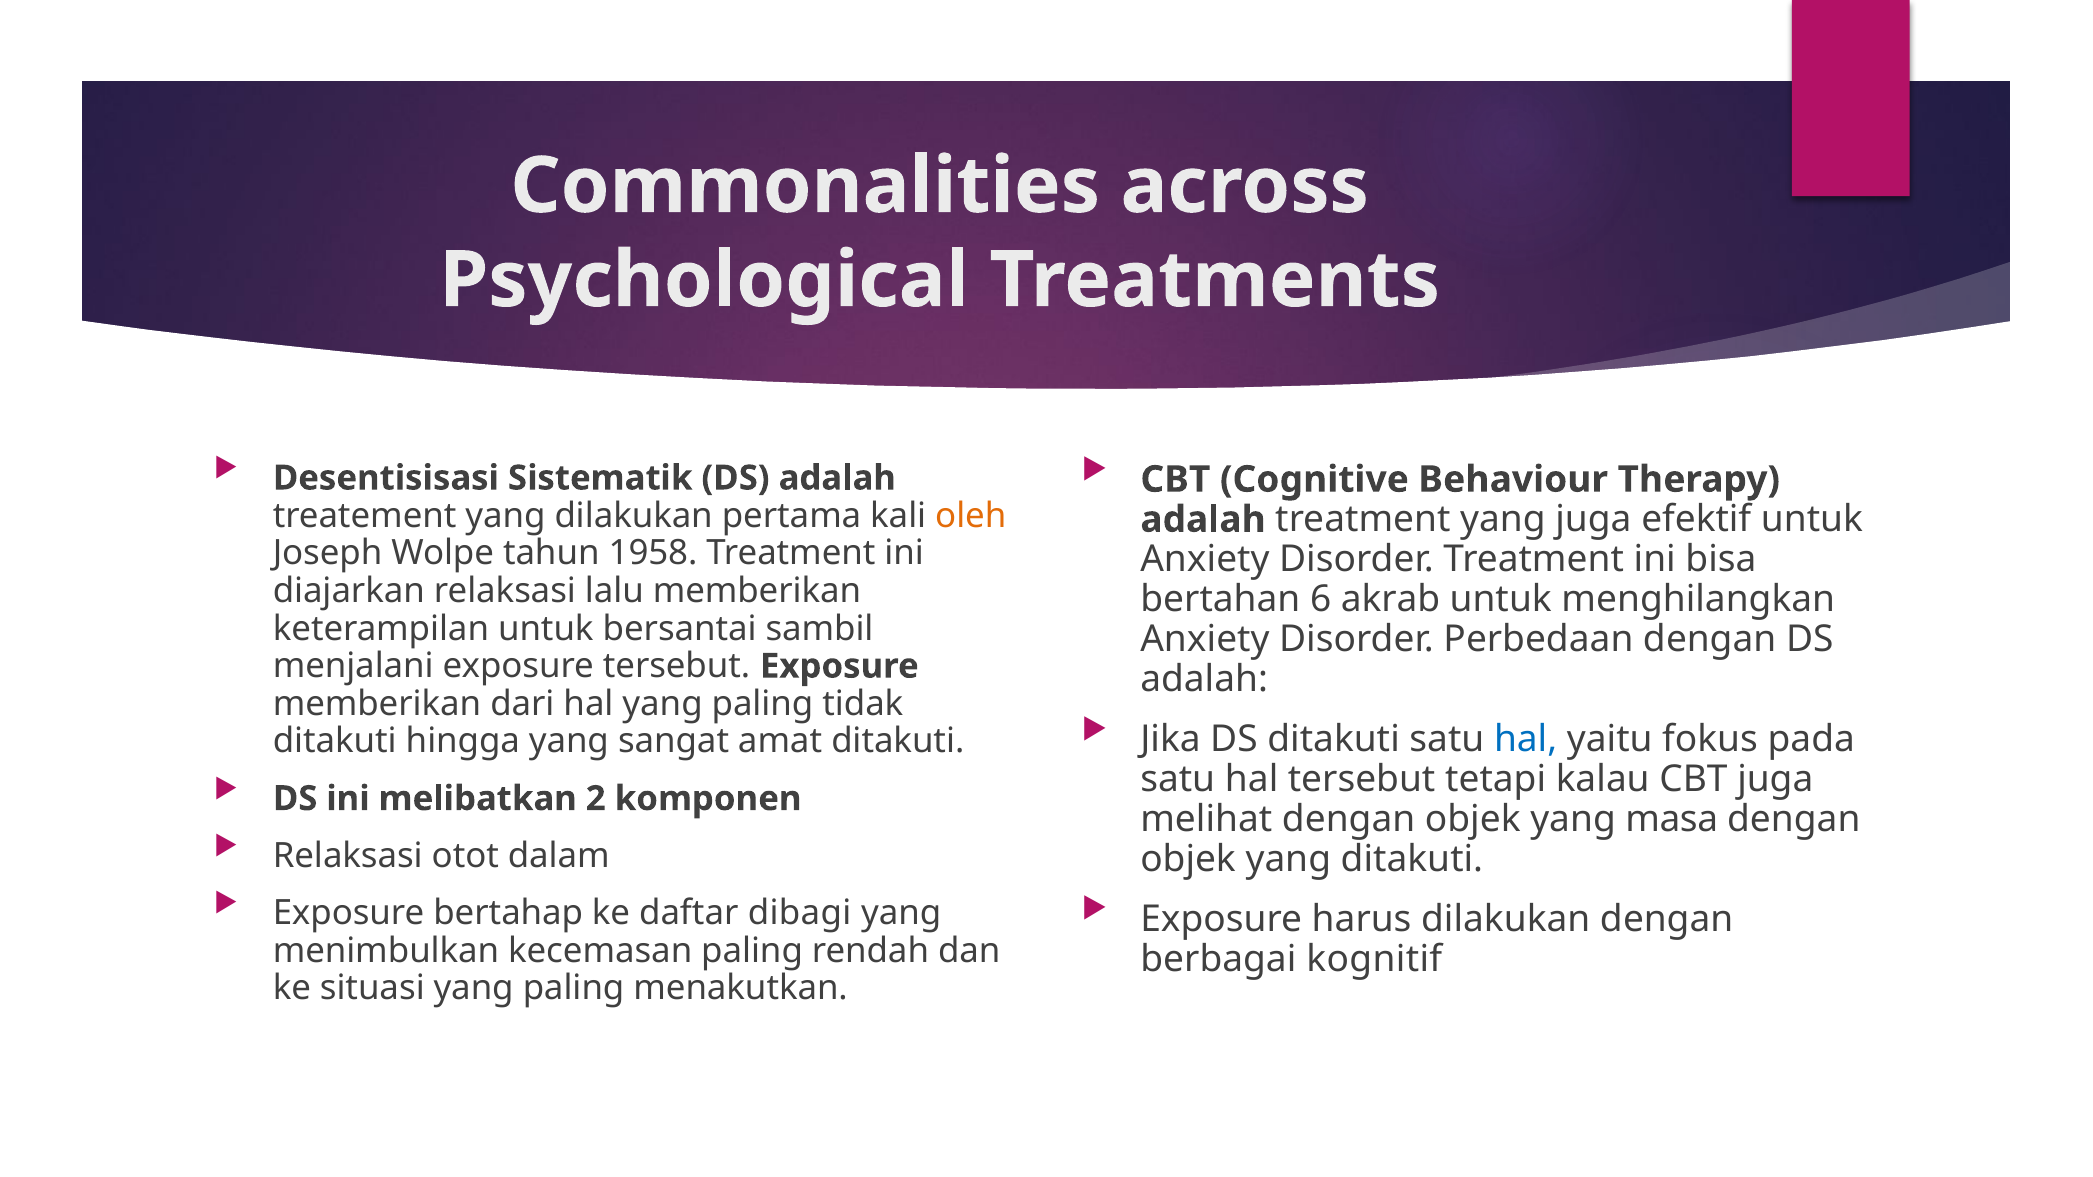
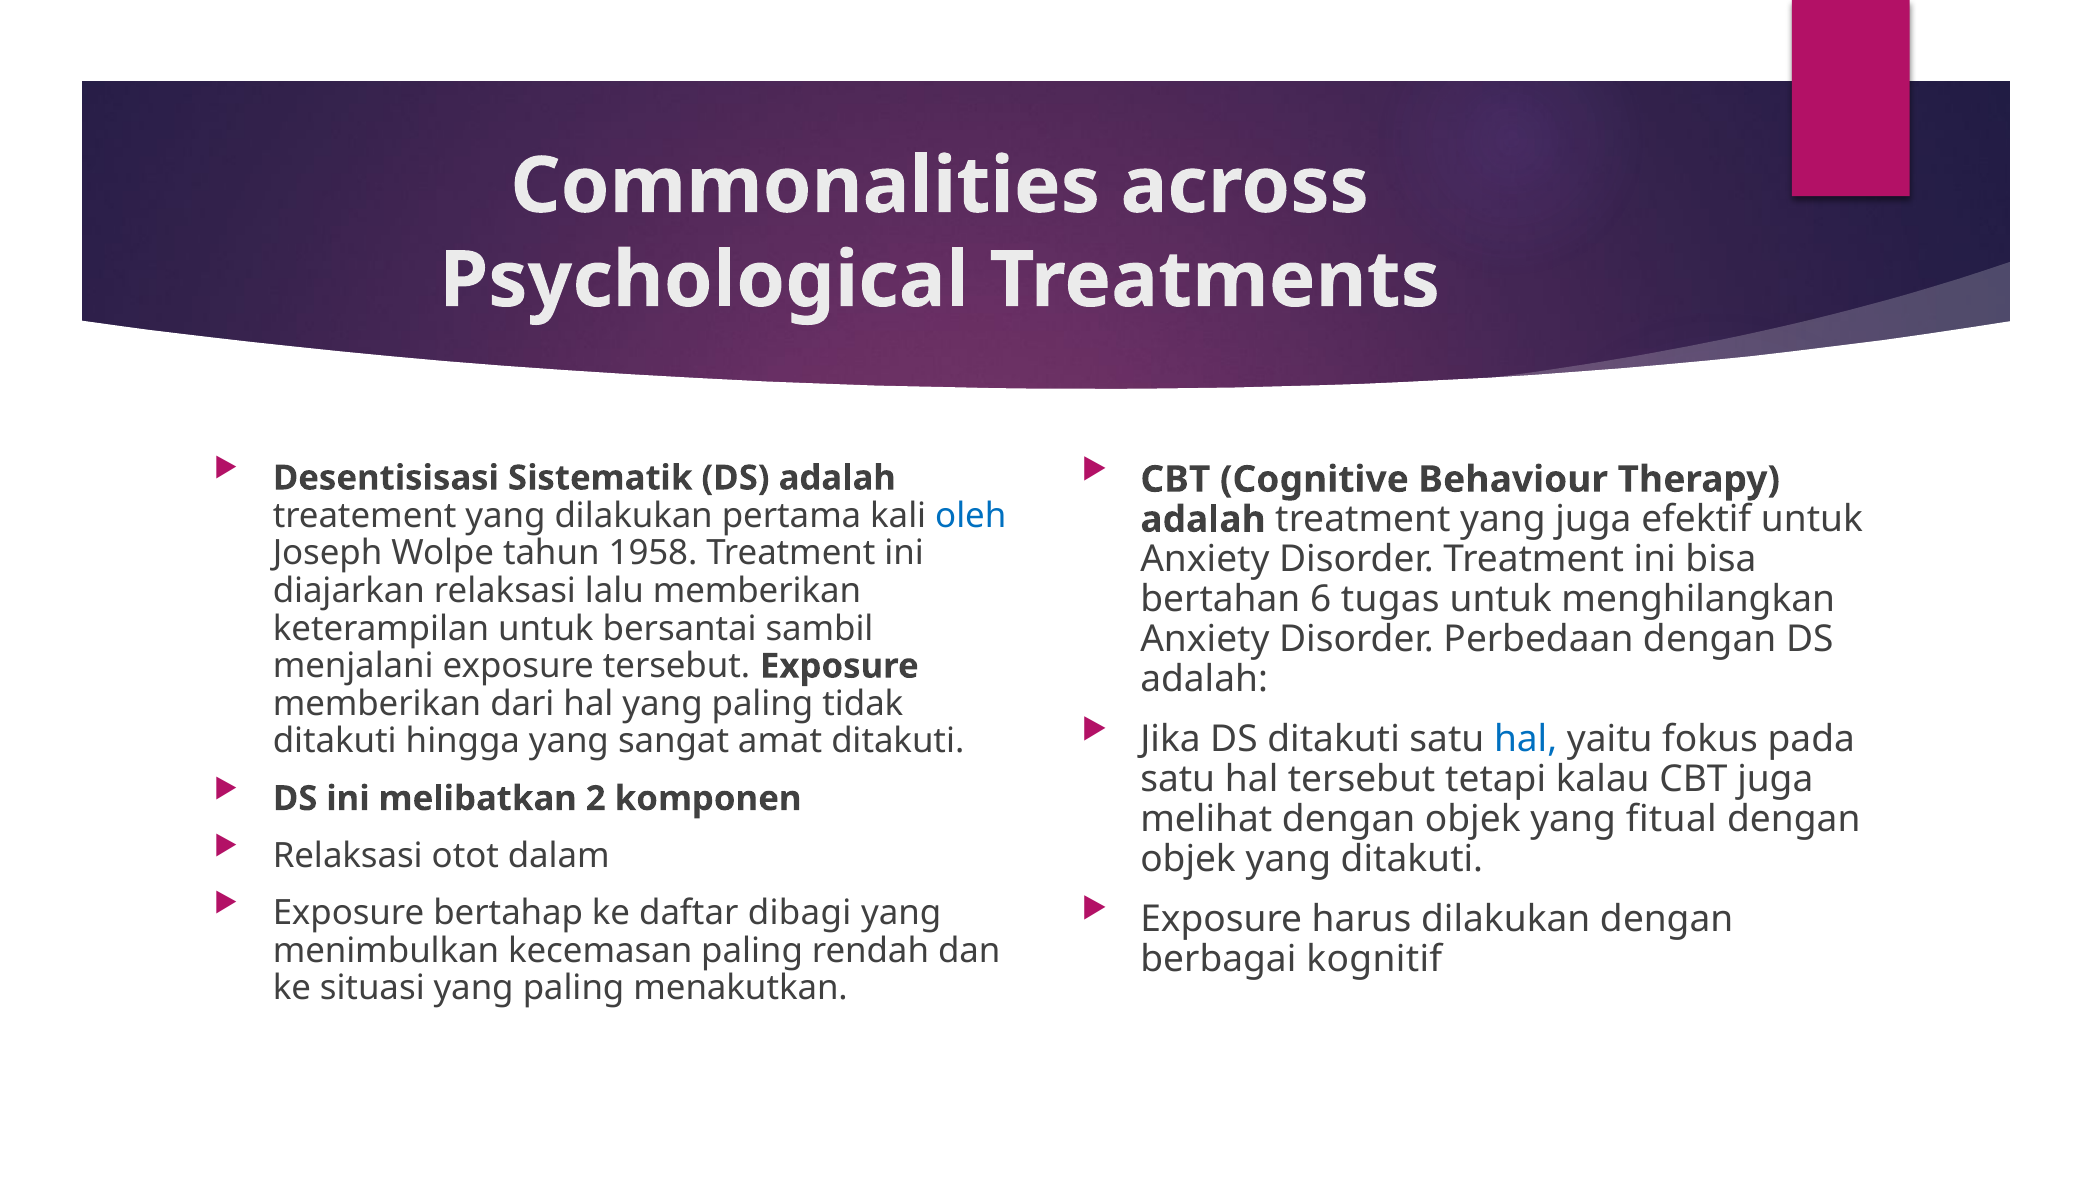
oleh colour: orange -> blue (971, 516)
akrab: akrab -> tugas (1390, 600)
masa: masa -> fitual (1671, 820)
